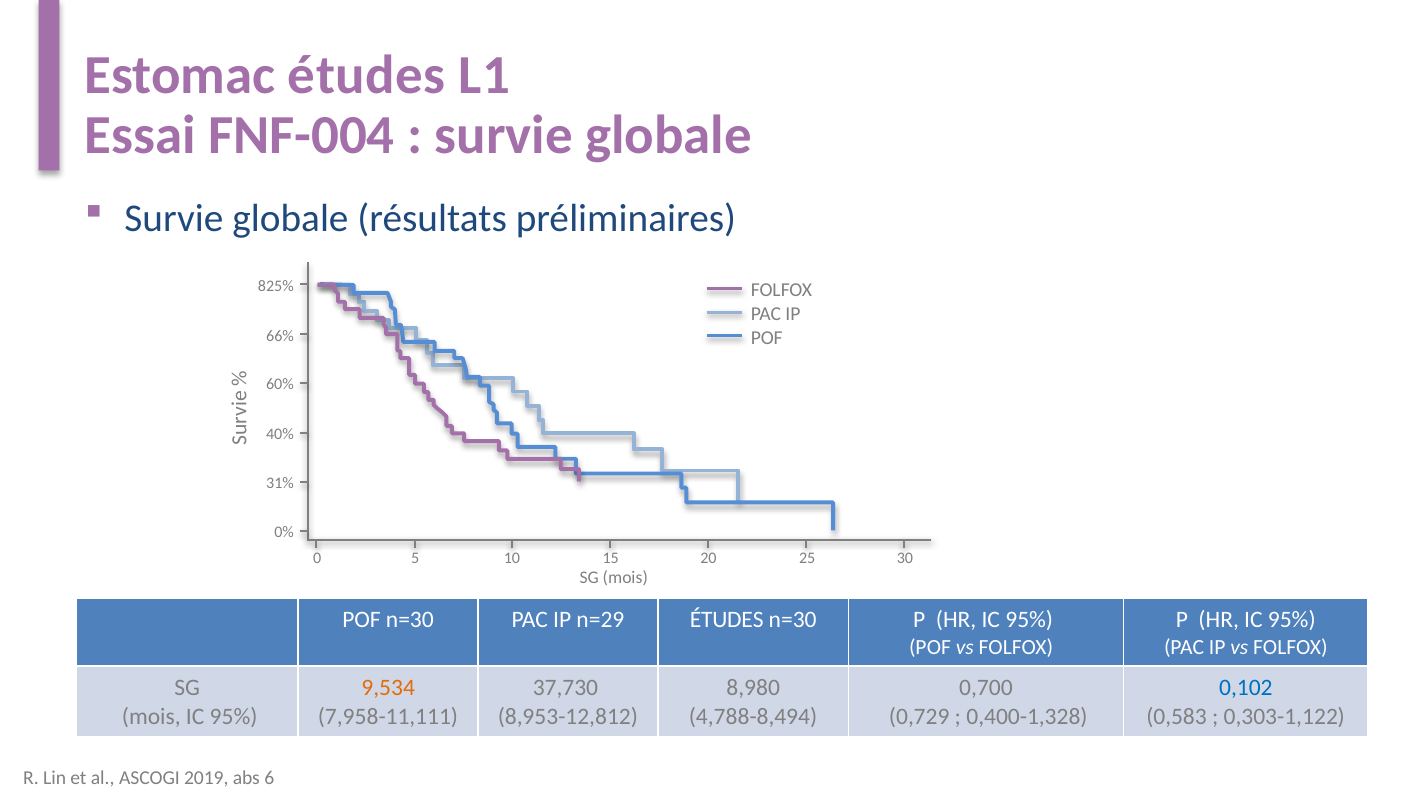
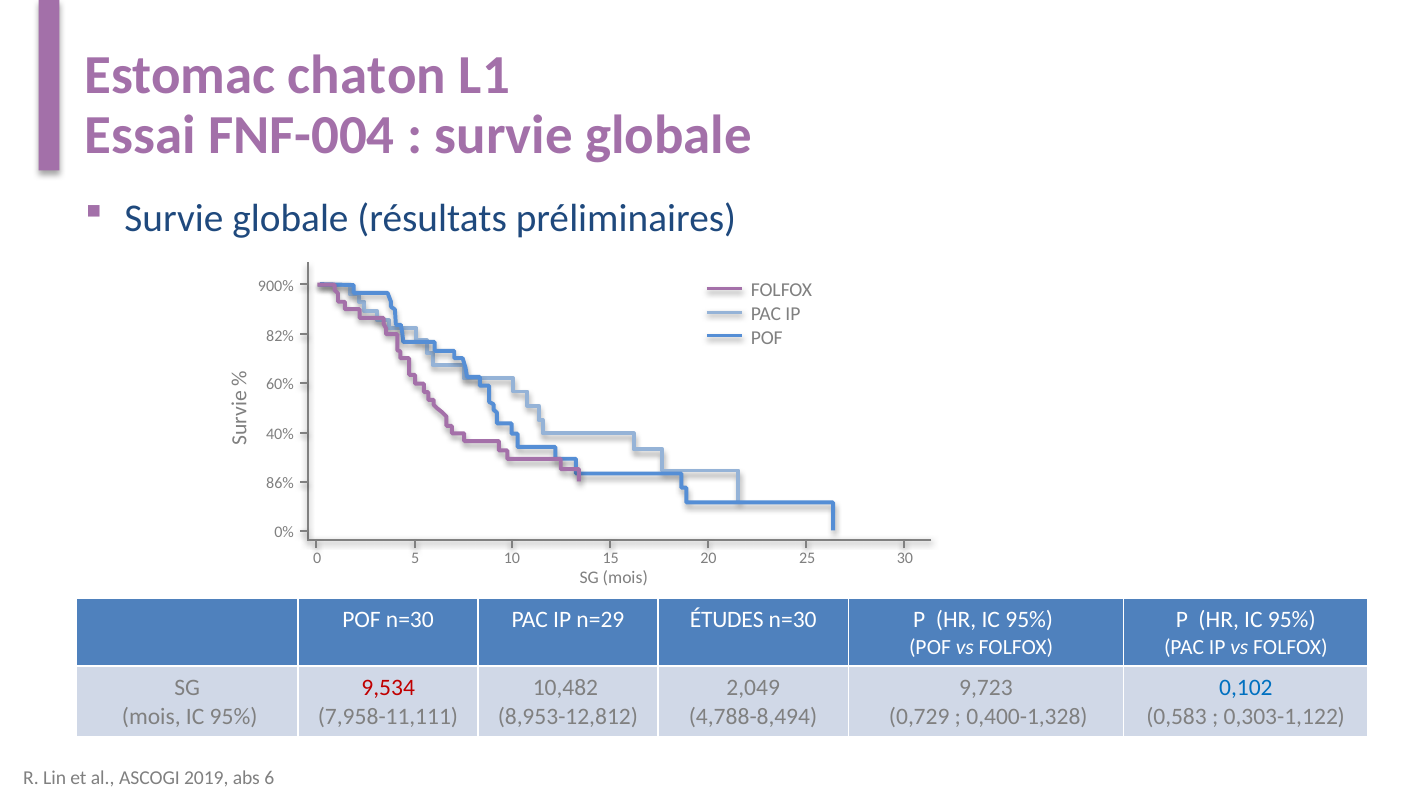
Estomac études: études -> chaton (367, 76)
825%: 825% -> 900% (276, 286)
66%: 66% -> 82% (280, 336)
31%: 31% -> 86% (280, 484)
9,534 colour: orange -> red (388, 688)
37,730: 37,730 -> 10,482 (565, 688)
8,980: 8,980 -> 2,049 (753, 688)
0,700: 0,700 -> 9,723 (986, 688)
